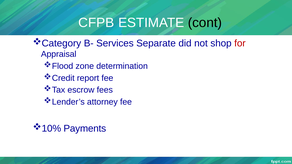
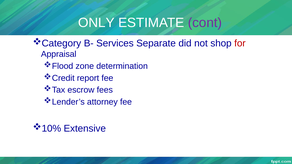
CFPB: CFPB -> ONLY (96, 23)
cont colour: black -> purple (205, 23)
Payments: Payments -> Extensive (85, 129)
